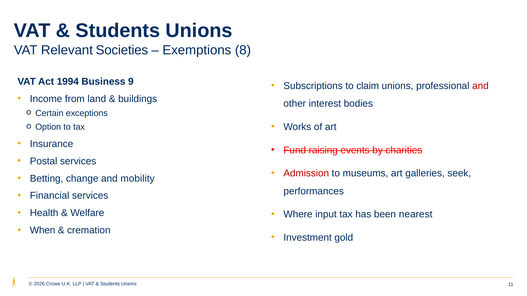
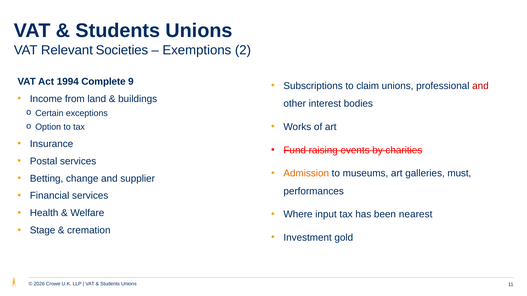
8: 8 -> 2 (243, 50)
Business: Business -> Complete (104, 82)
Admission colour: red -> orange (306, 174)
seek: seek -> must (459, 174)
mobility: mobility -> supplier (138, 179)
When: When -> Stage (43, 231)
